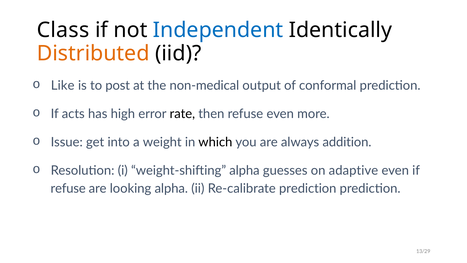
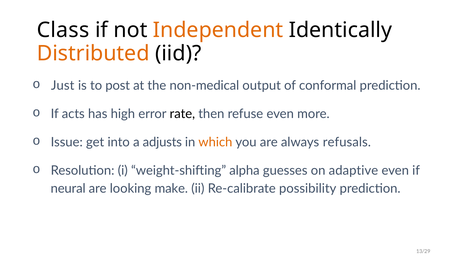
Independent colour: blue -> orange (218, 30)
Like: Like -> Just (63, 86)
weight: weight -> adjusts (162, 142)
which colour: black -> orange (215, 142)
addition: addition -> refusals (347, 142)
refuse: refuse -> neural (68, 188)
looking alpha: alpha -> make (171, 188)
Re-calibrate prediction: prediction -> possibility (308, 188)
